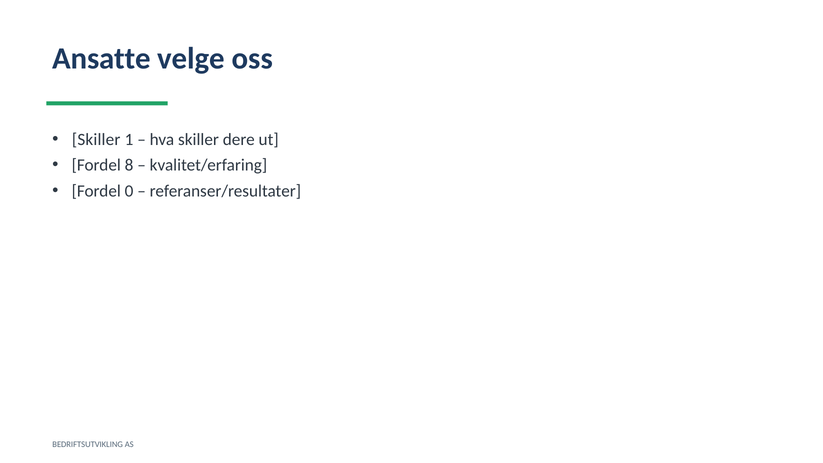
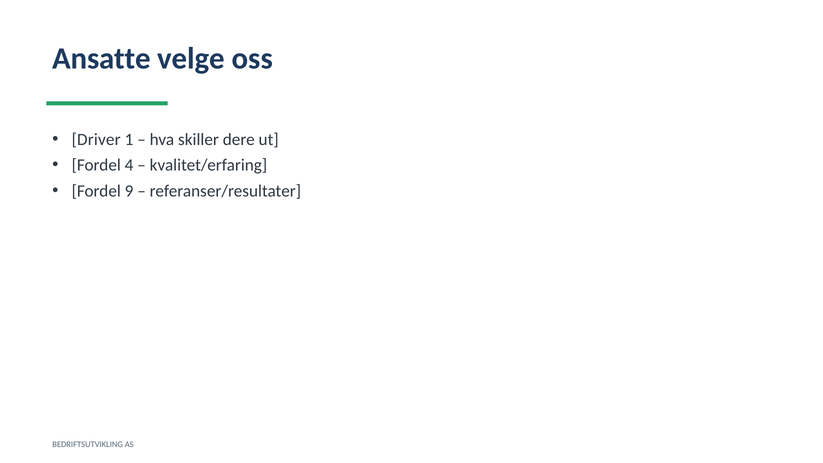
Skiller: Skiller -> Driver (96, 139)
8: 8 -> 4 (129, 165)
0: 0 -> 9 (129, 191)
